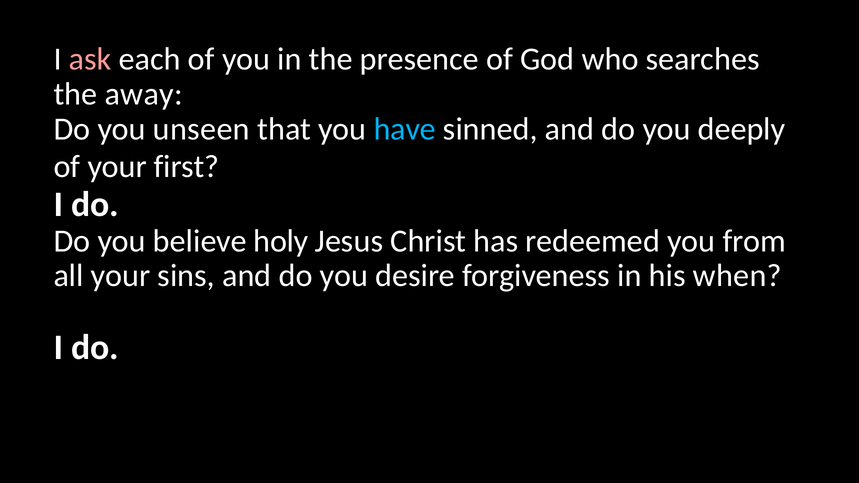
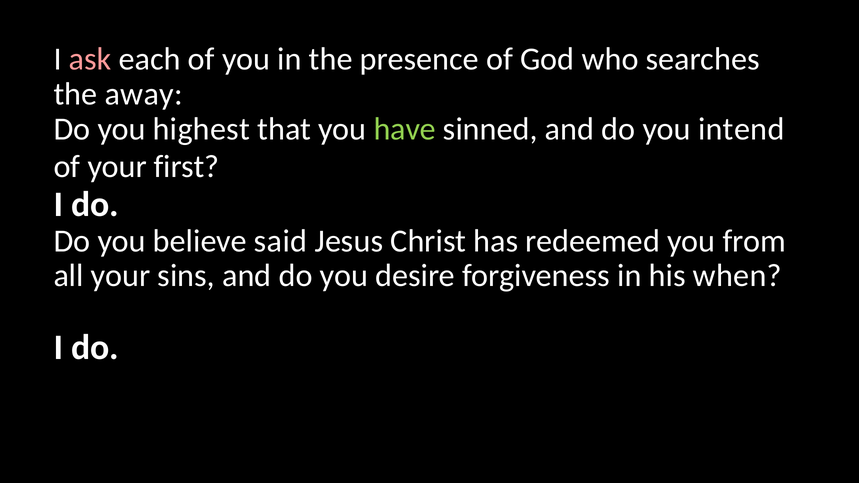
unseen: unseen -> highest (201, 129)
have colour: light blue -> light green (405, 129)
deeply: deeply -> intend (741, 129)
holy: holy -> said (281, 241)
